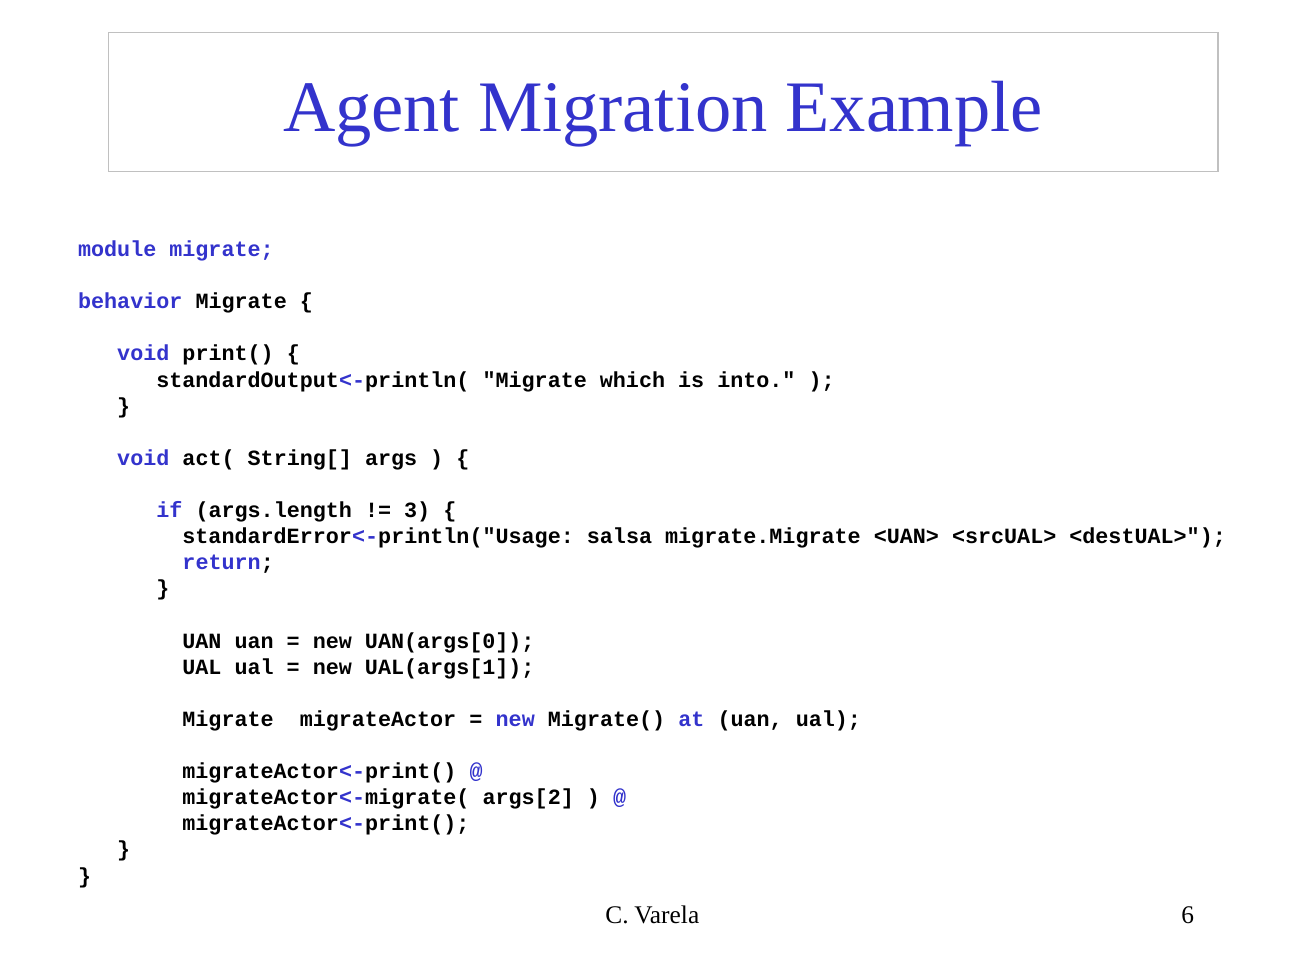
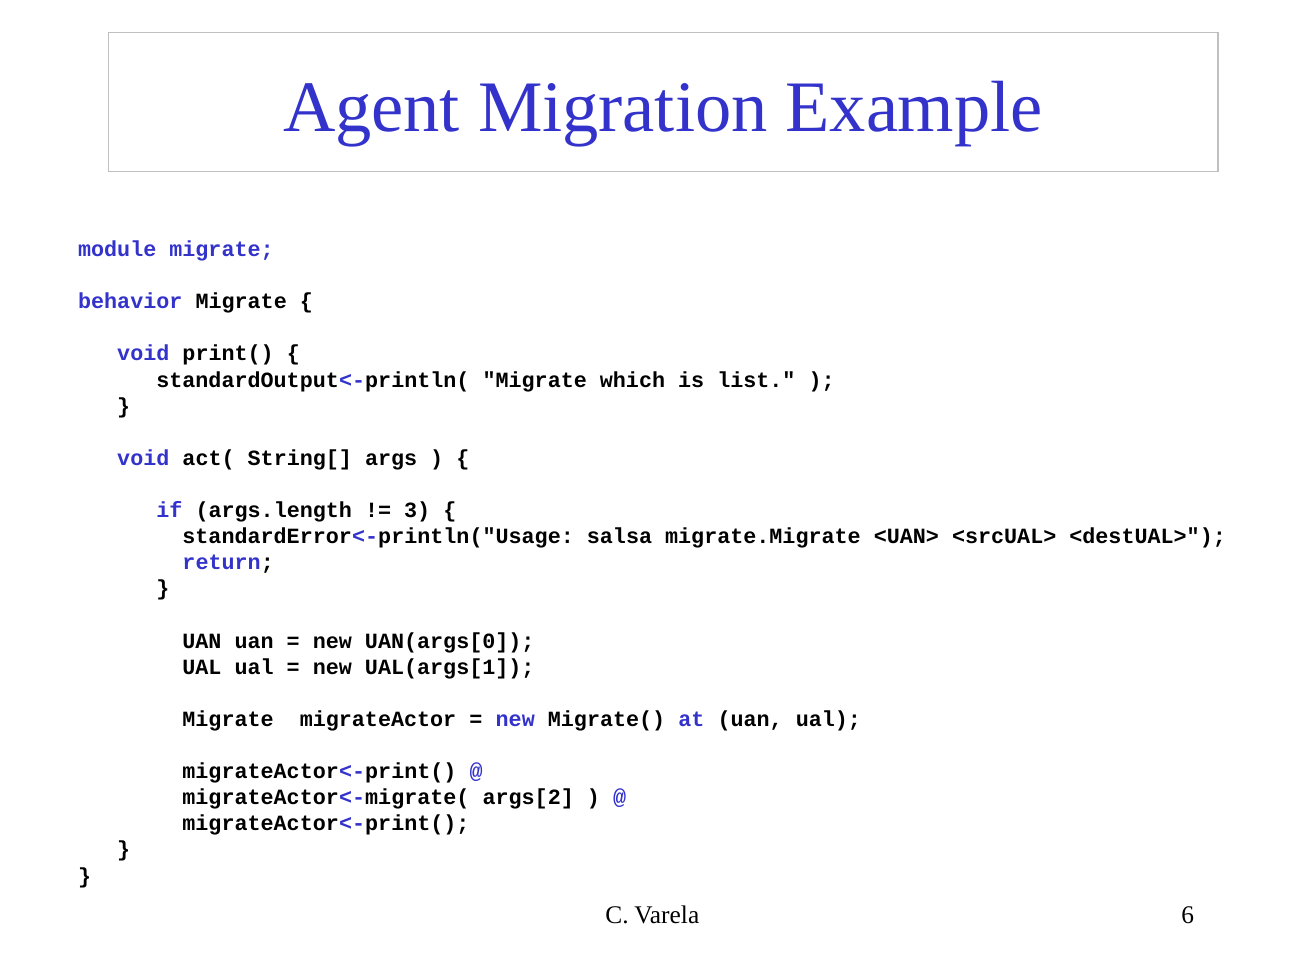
into: into -> list (756, 380)
